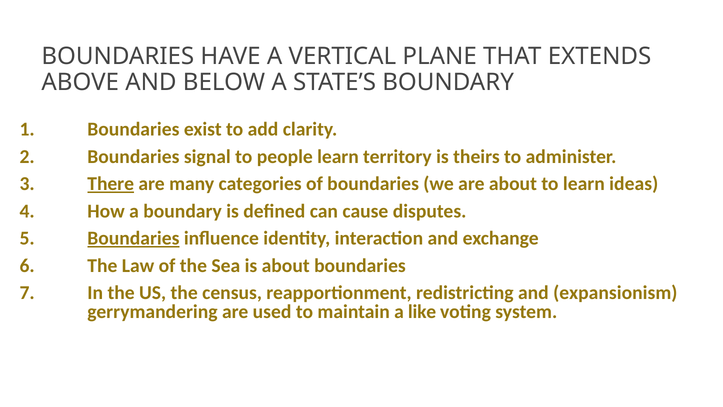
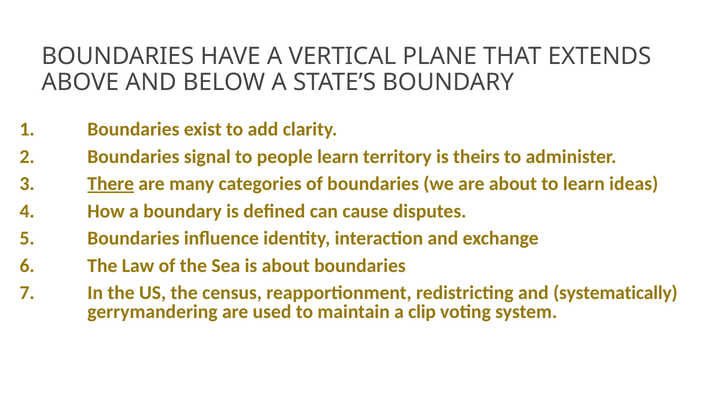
Boundaries underline: present -> none (133, 238)
expansionism: expansionism -> systematically (615, 293)
like: like -> clip (422, 311)
